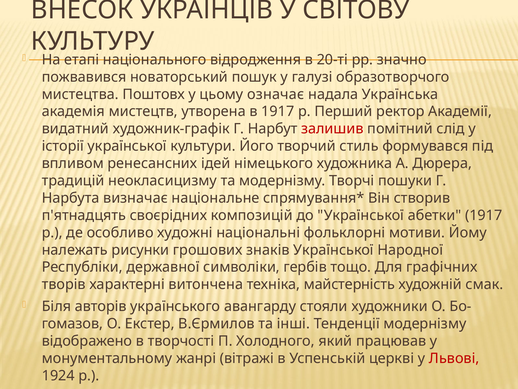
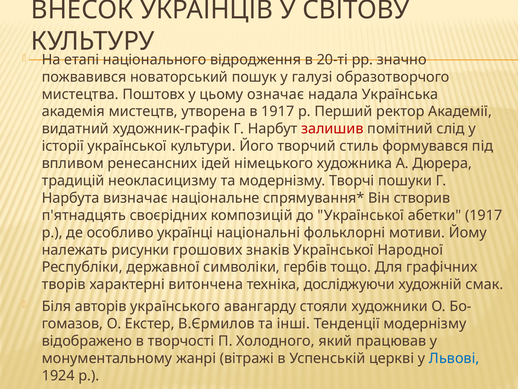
художні: художні -> українці (185, 232)
майстерність: майстерність -> досліджуючи (349, 284)
Львові colour: red -> blue (454, 358)
